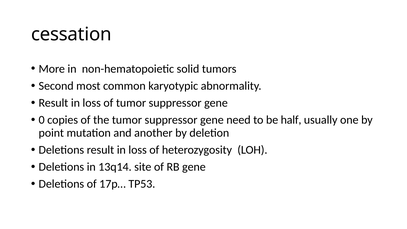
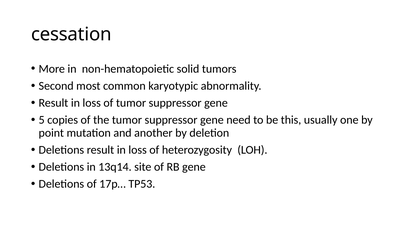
0: 0 -> 5 (42, 120)
half: half -> this (291, 120)
